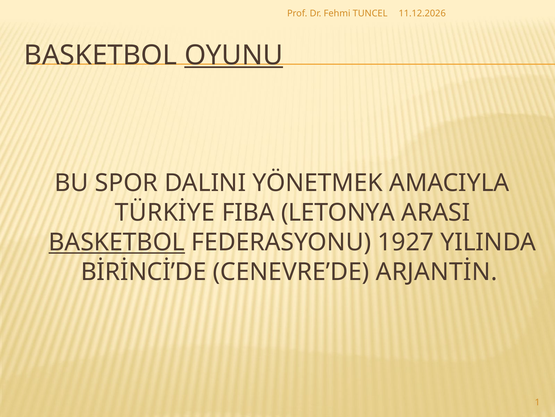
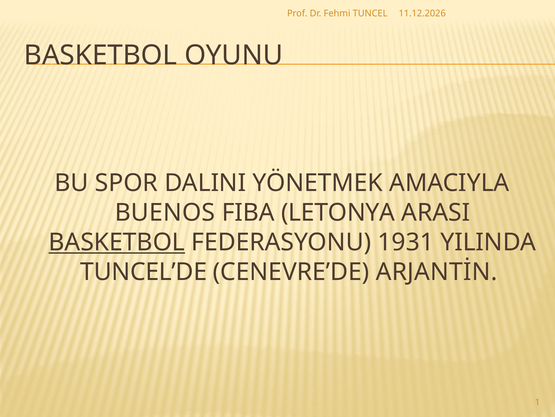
OYUNU underline: present -> none (234, 55)
TÜRKİYE: TÜRKİYE -> BUENOS (165, 212)
1927: 1927 -> 1931 (406, 242)
BİRİNCİ’DE: BİRİNCİ’DE -> TUNCEL’DE (144, 272)
